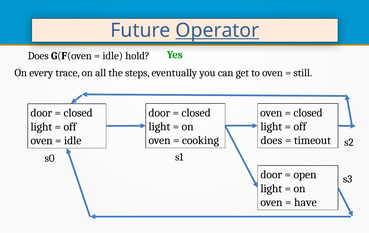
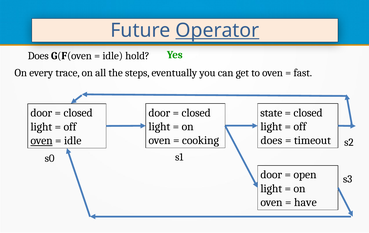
still: still -> fast (303, 73)
oven: oven -> state (271, 112)
oven underline: none -> present (42, 140)
